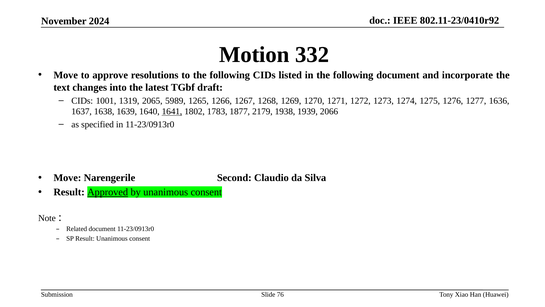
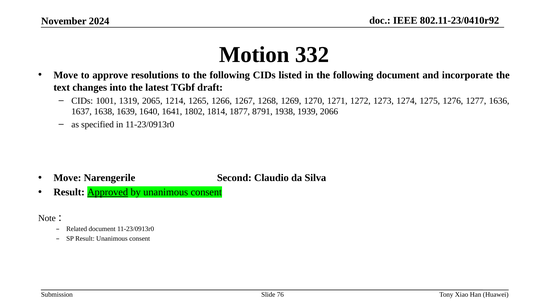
5989: 5989 -> 1214 (175, 101)
1641 underline: present -> none (172, 111)
1783: 1783 -> 1814 (217, 111)
2179: 2179 -> 8791 (262, 111)
